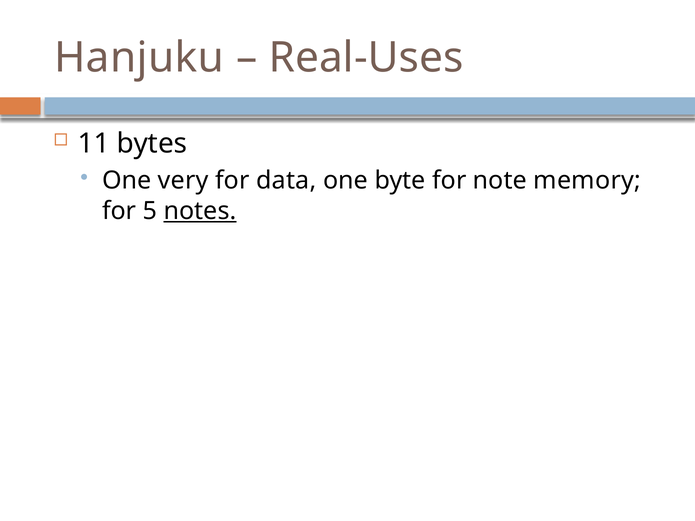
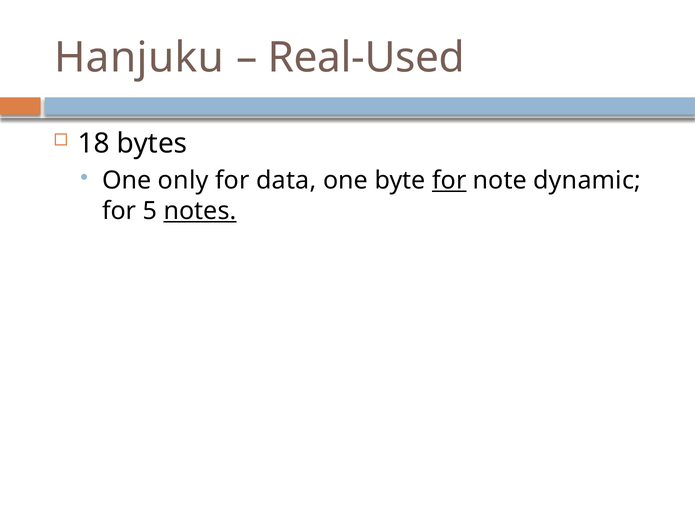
Real-Uses: Real-Uses -> Real-Used (366, 58)
11: 11 -> 18 (94, 144)
very: very -> only (183, 181)
for underline: none -> present (449, 181)
memory: memory -> dynamic (587, 181)
